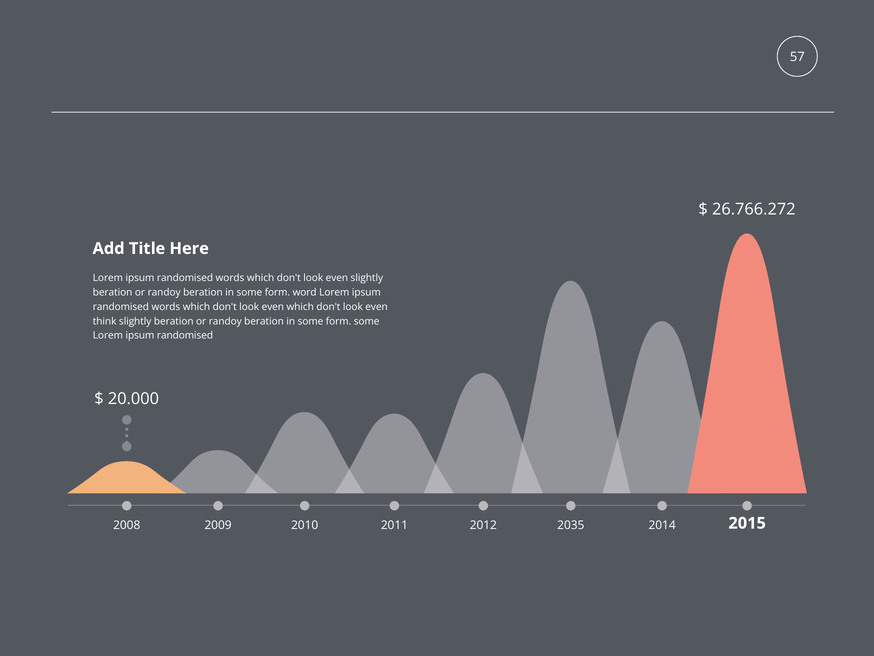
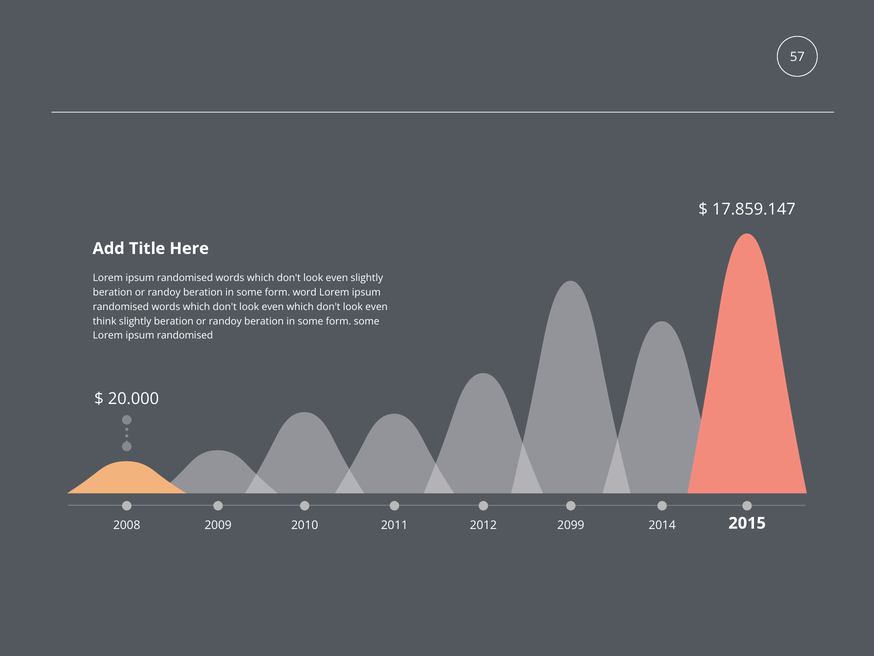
26.766.272: 26.766.272 -> 17.859.147 (754, 209)
2035: 2035 -> 2099 (571, 525)
